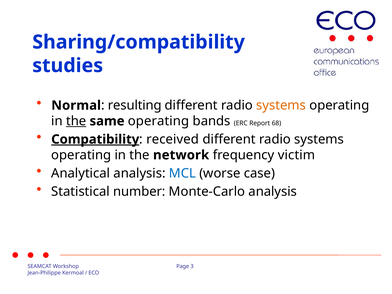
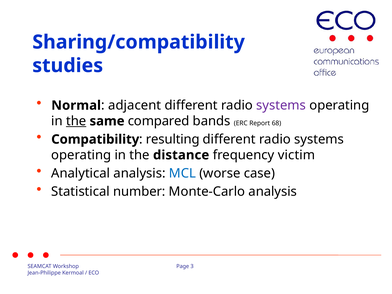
resulting: resulting -> adjacent (135, 105)
systems colour: orange -> purple (281, 105)
same operating: operating -> compared (159, 121)
Compatibility underline: present -> none (95, 139)
received: received -> resulting (173, 139)
network: network -> distance (181, 155)
